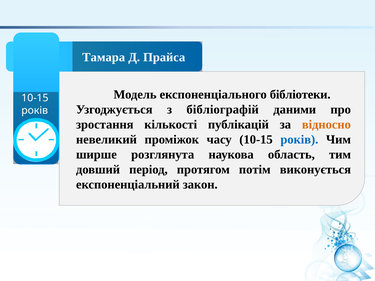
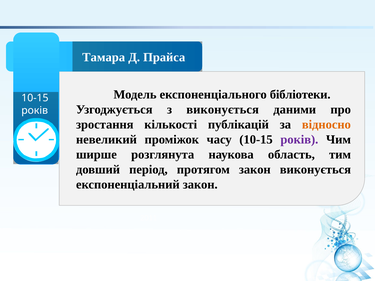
з бібліографій: бібліографій -> виконується (223, 110)
років colour: blue -> purple (299, 140)
протягом потім: потім -> закон (255, 170)
